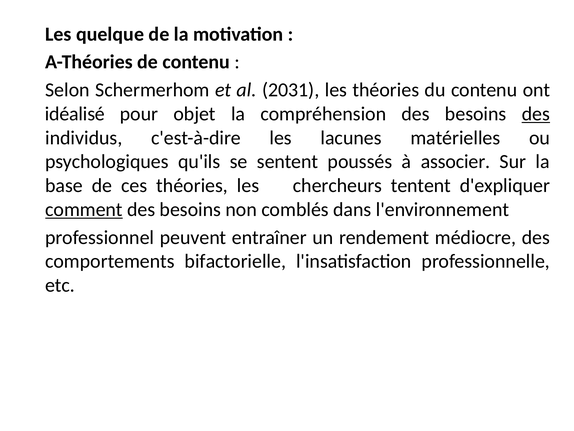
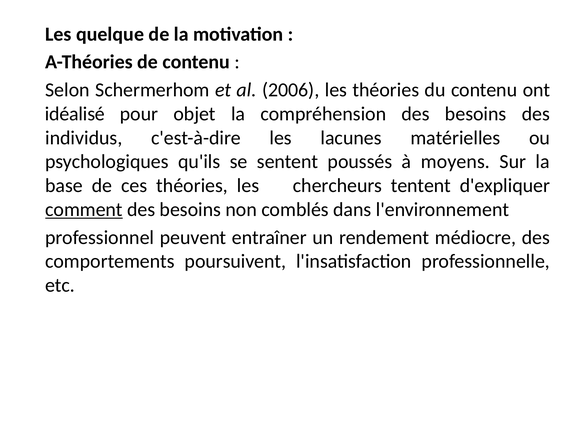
2031: 2031 -> 2006 (291, 90)
des underline: present -> none (536, 114)
associer: associer -> moyens (455, 162)
bifactorielle: bifactorielle -> poursuivent (235, 261)
